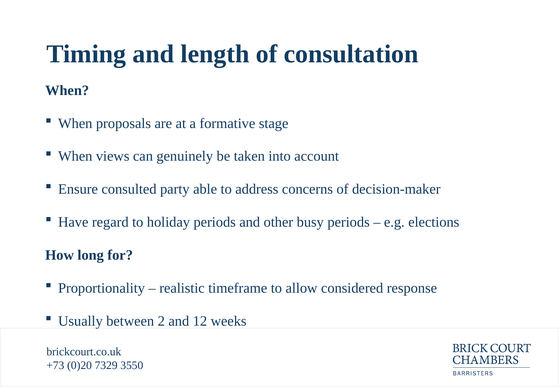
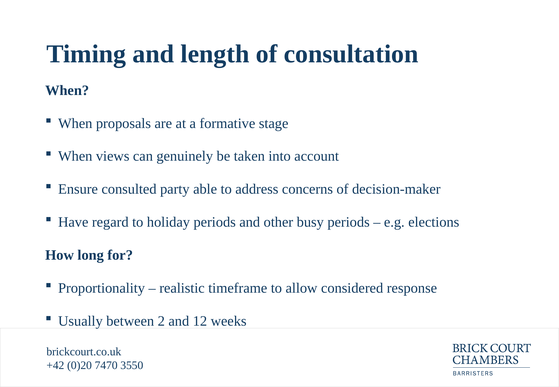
+73: +73 -> +42 (55, 366)
7329: 7329 -> 7470 (106, 366)
